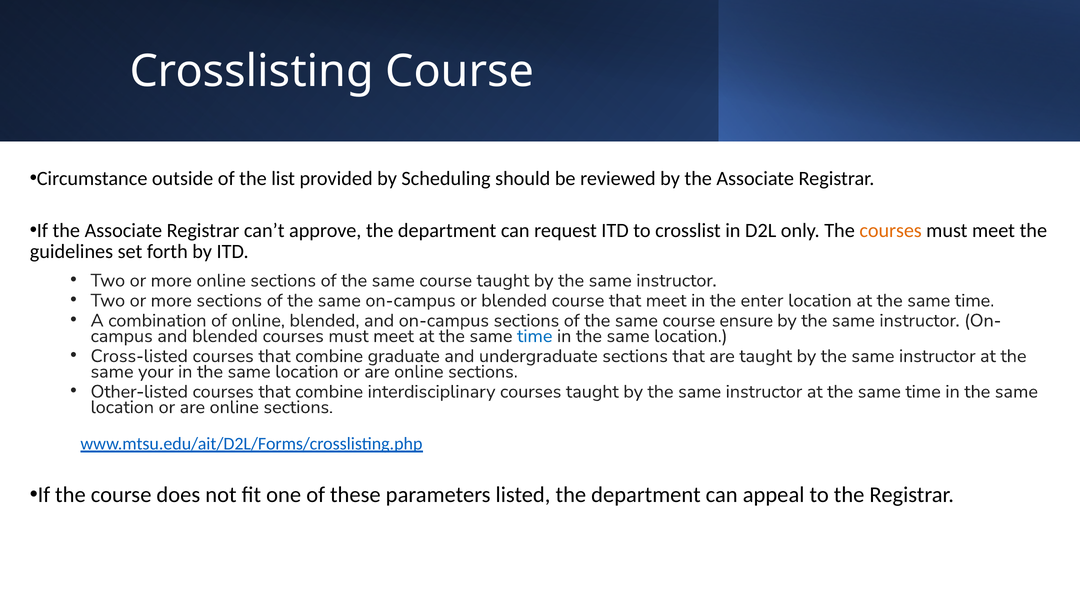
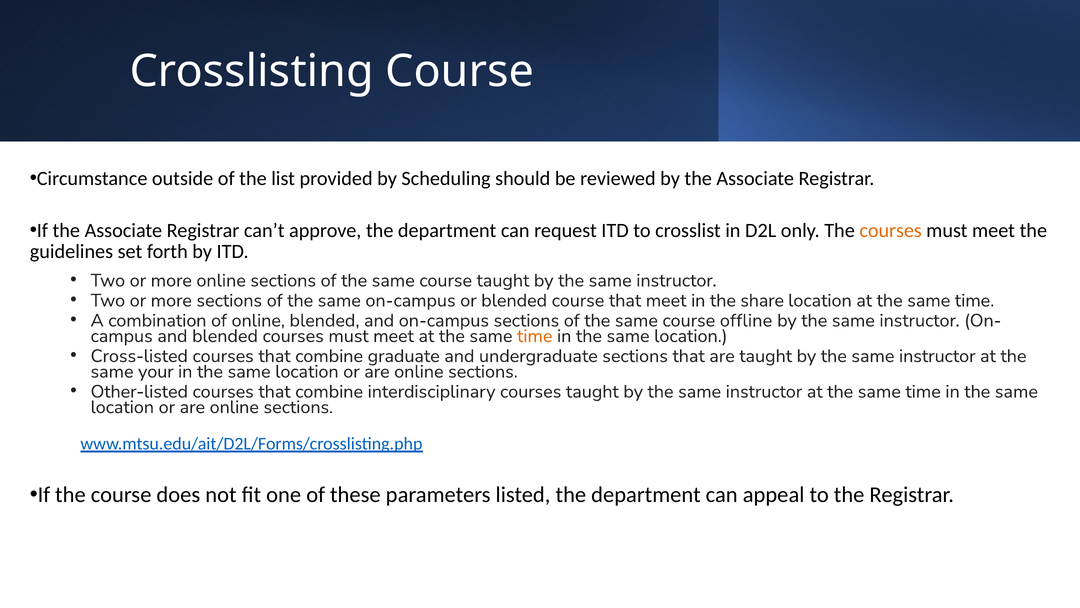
enter: enter -> share (762, 300)
ensure: ensure -> offline (746, 320)
time colour: blue -> orange (535, 336)
